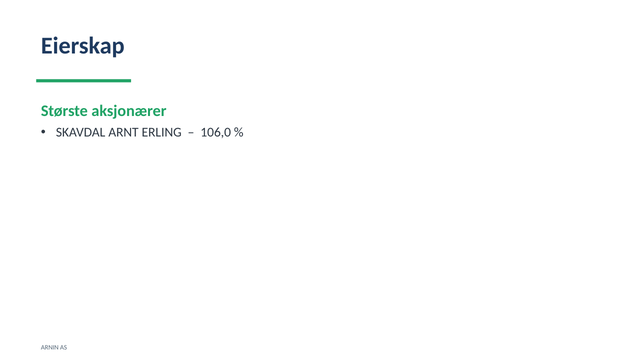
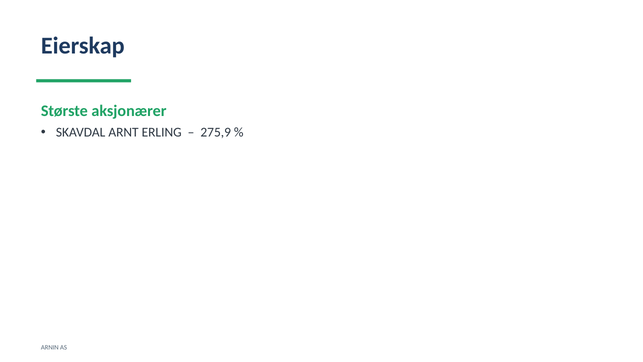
106,0: 106,0 -> 275,9 (216, 132)
